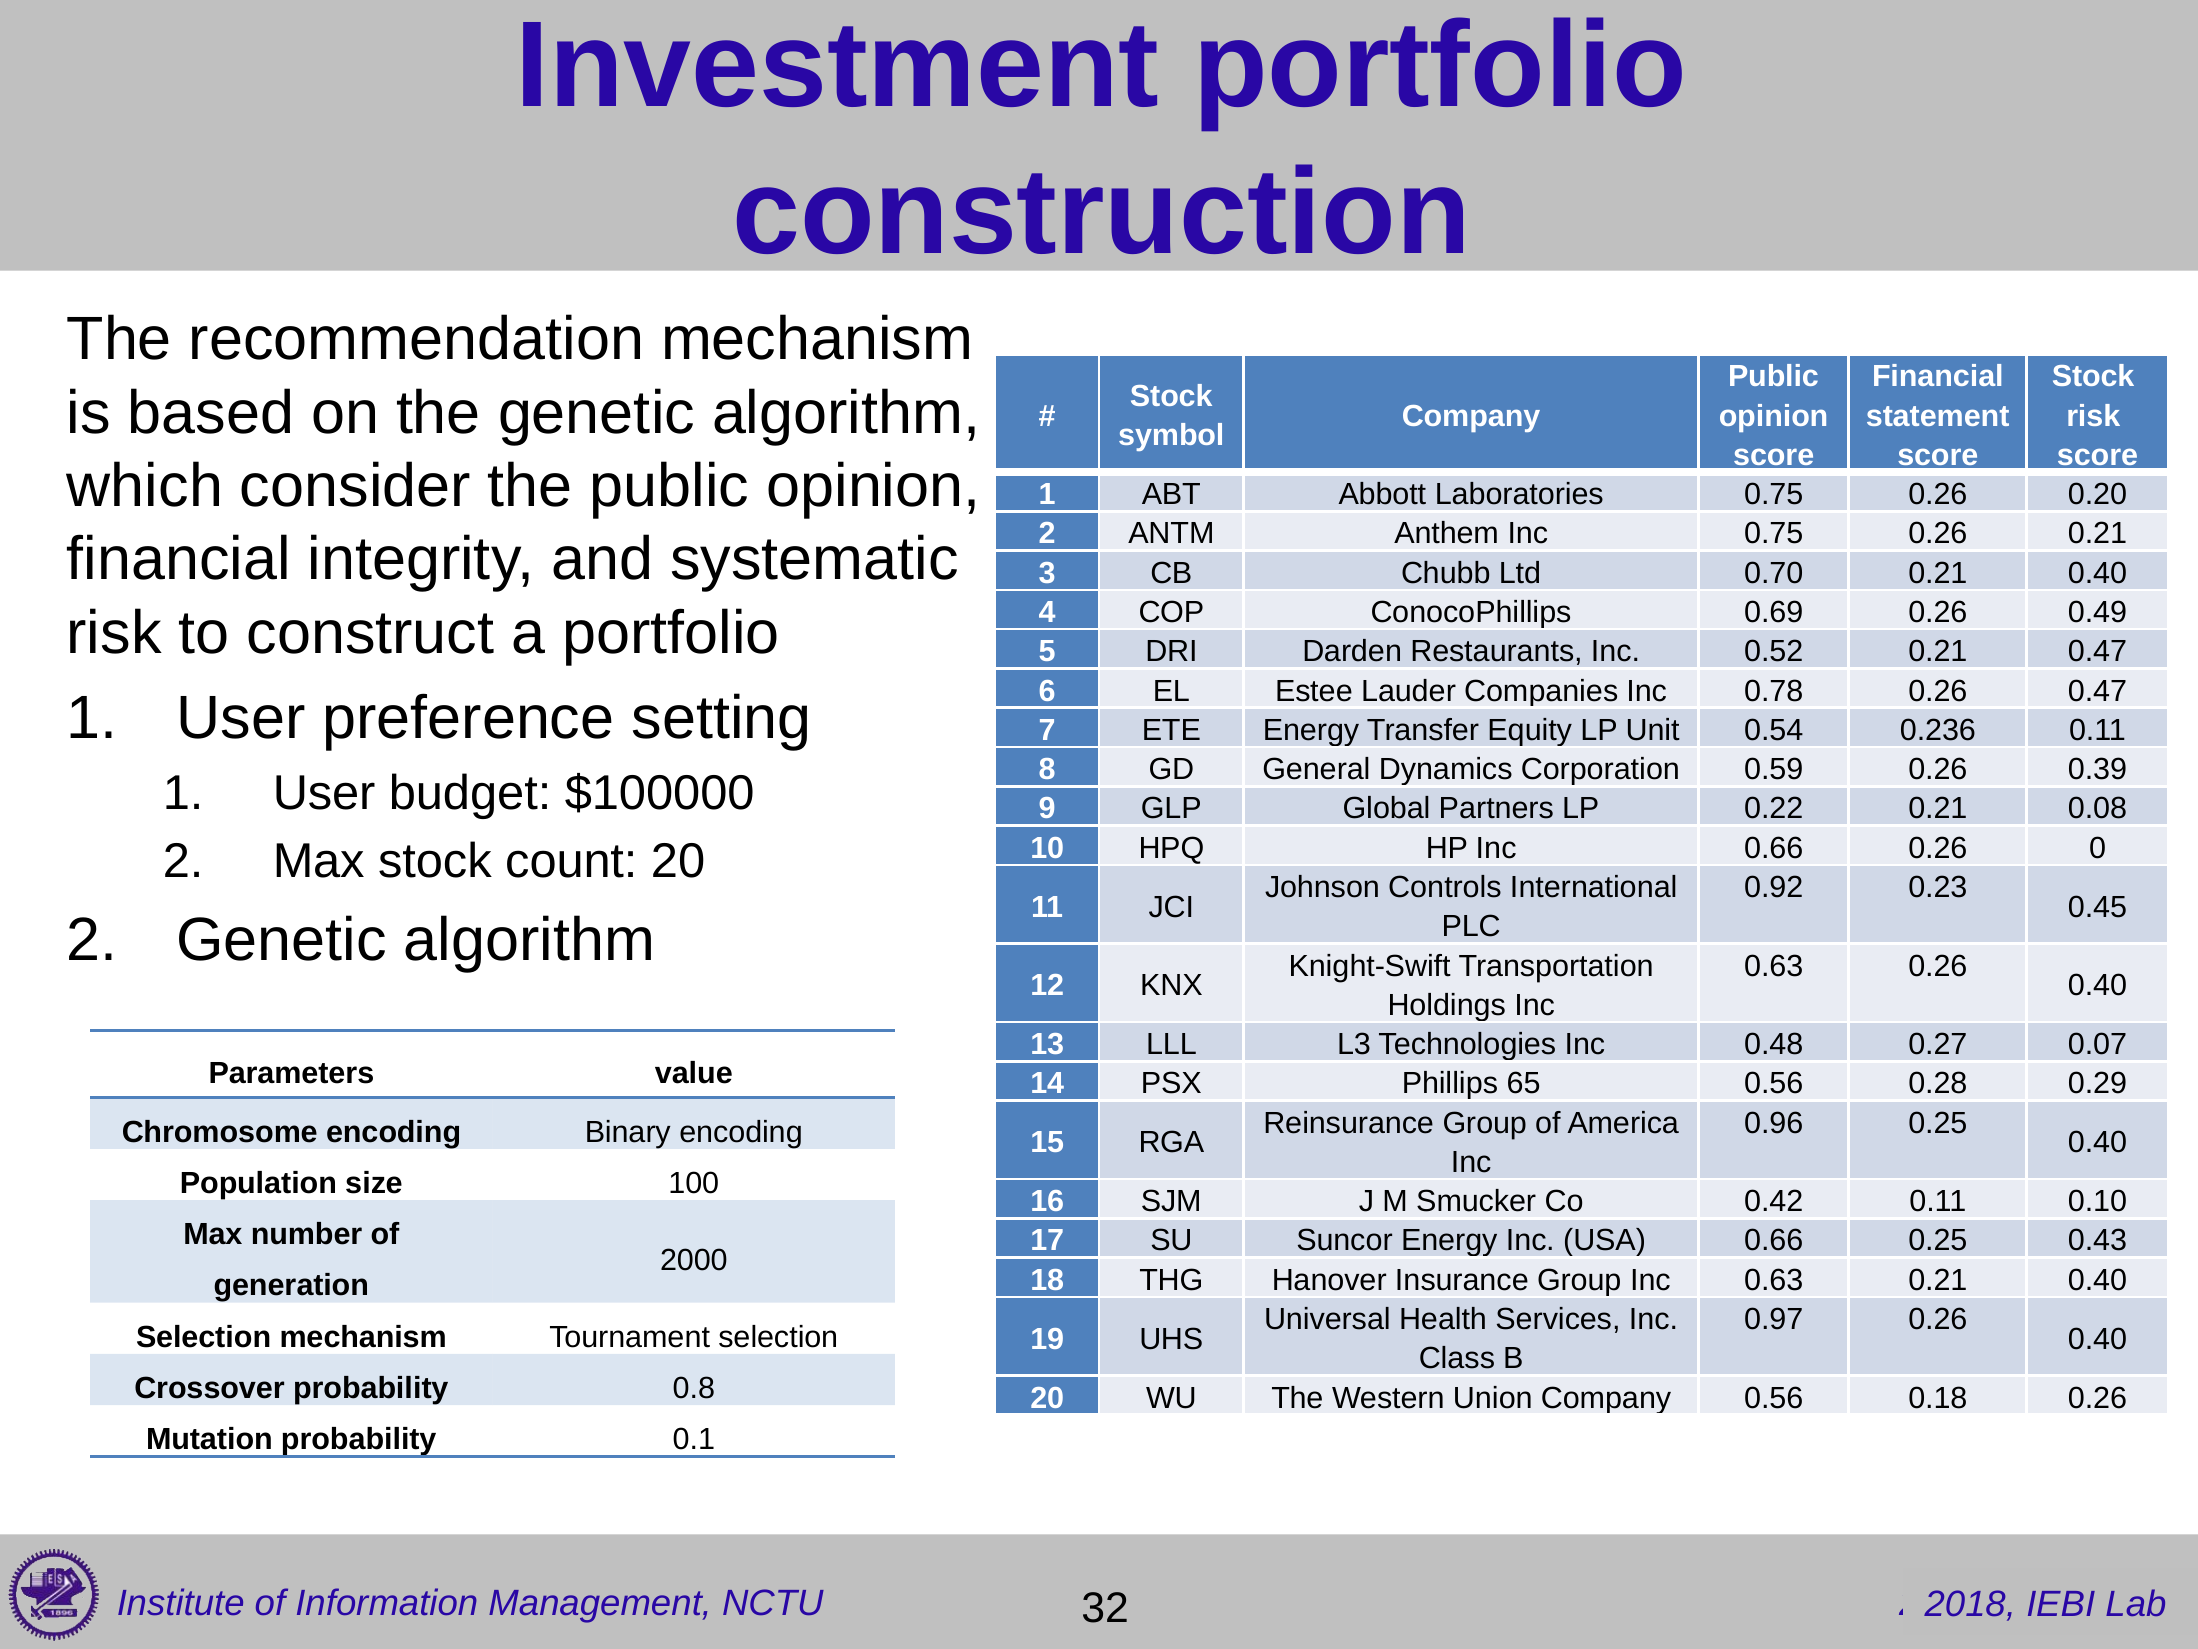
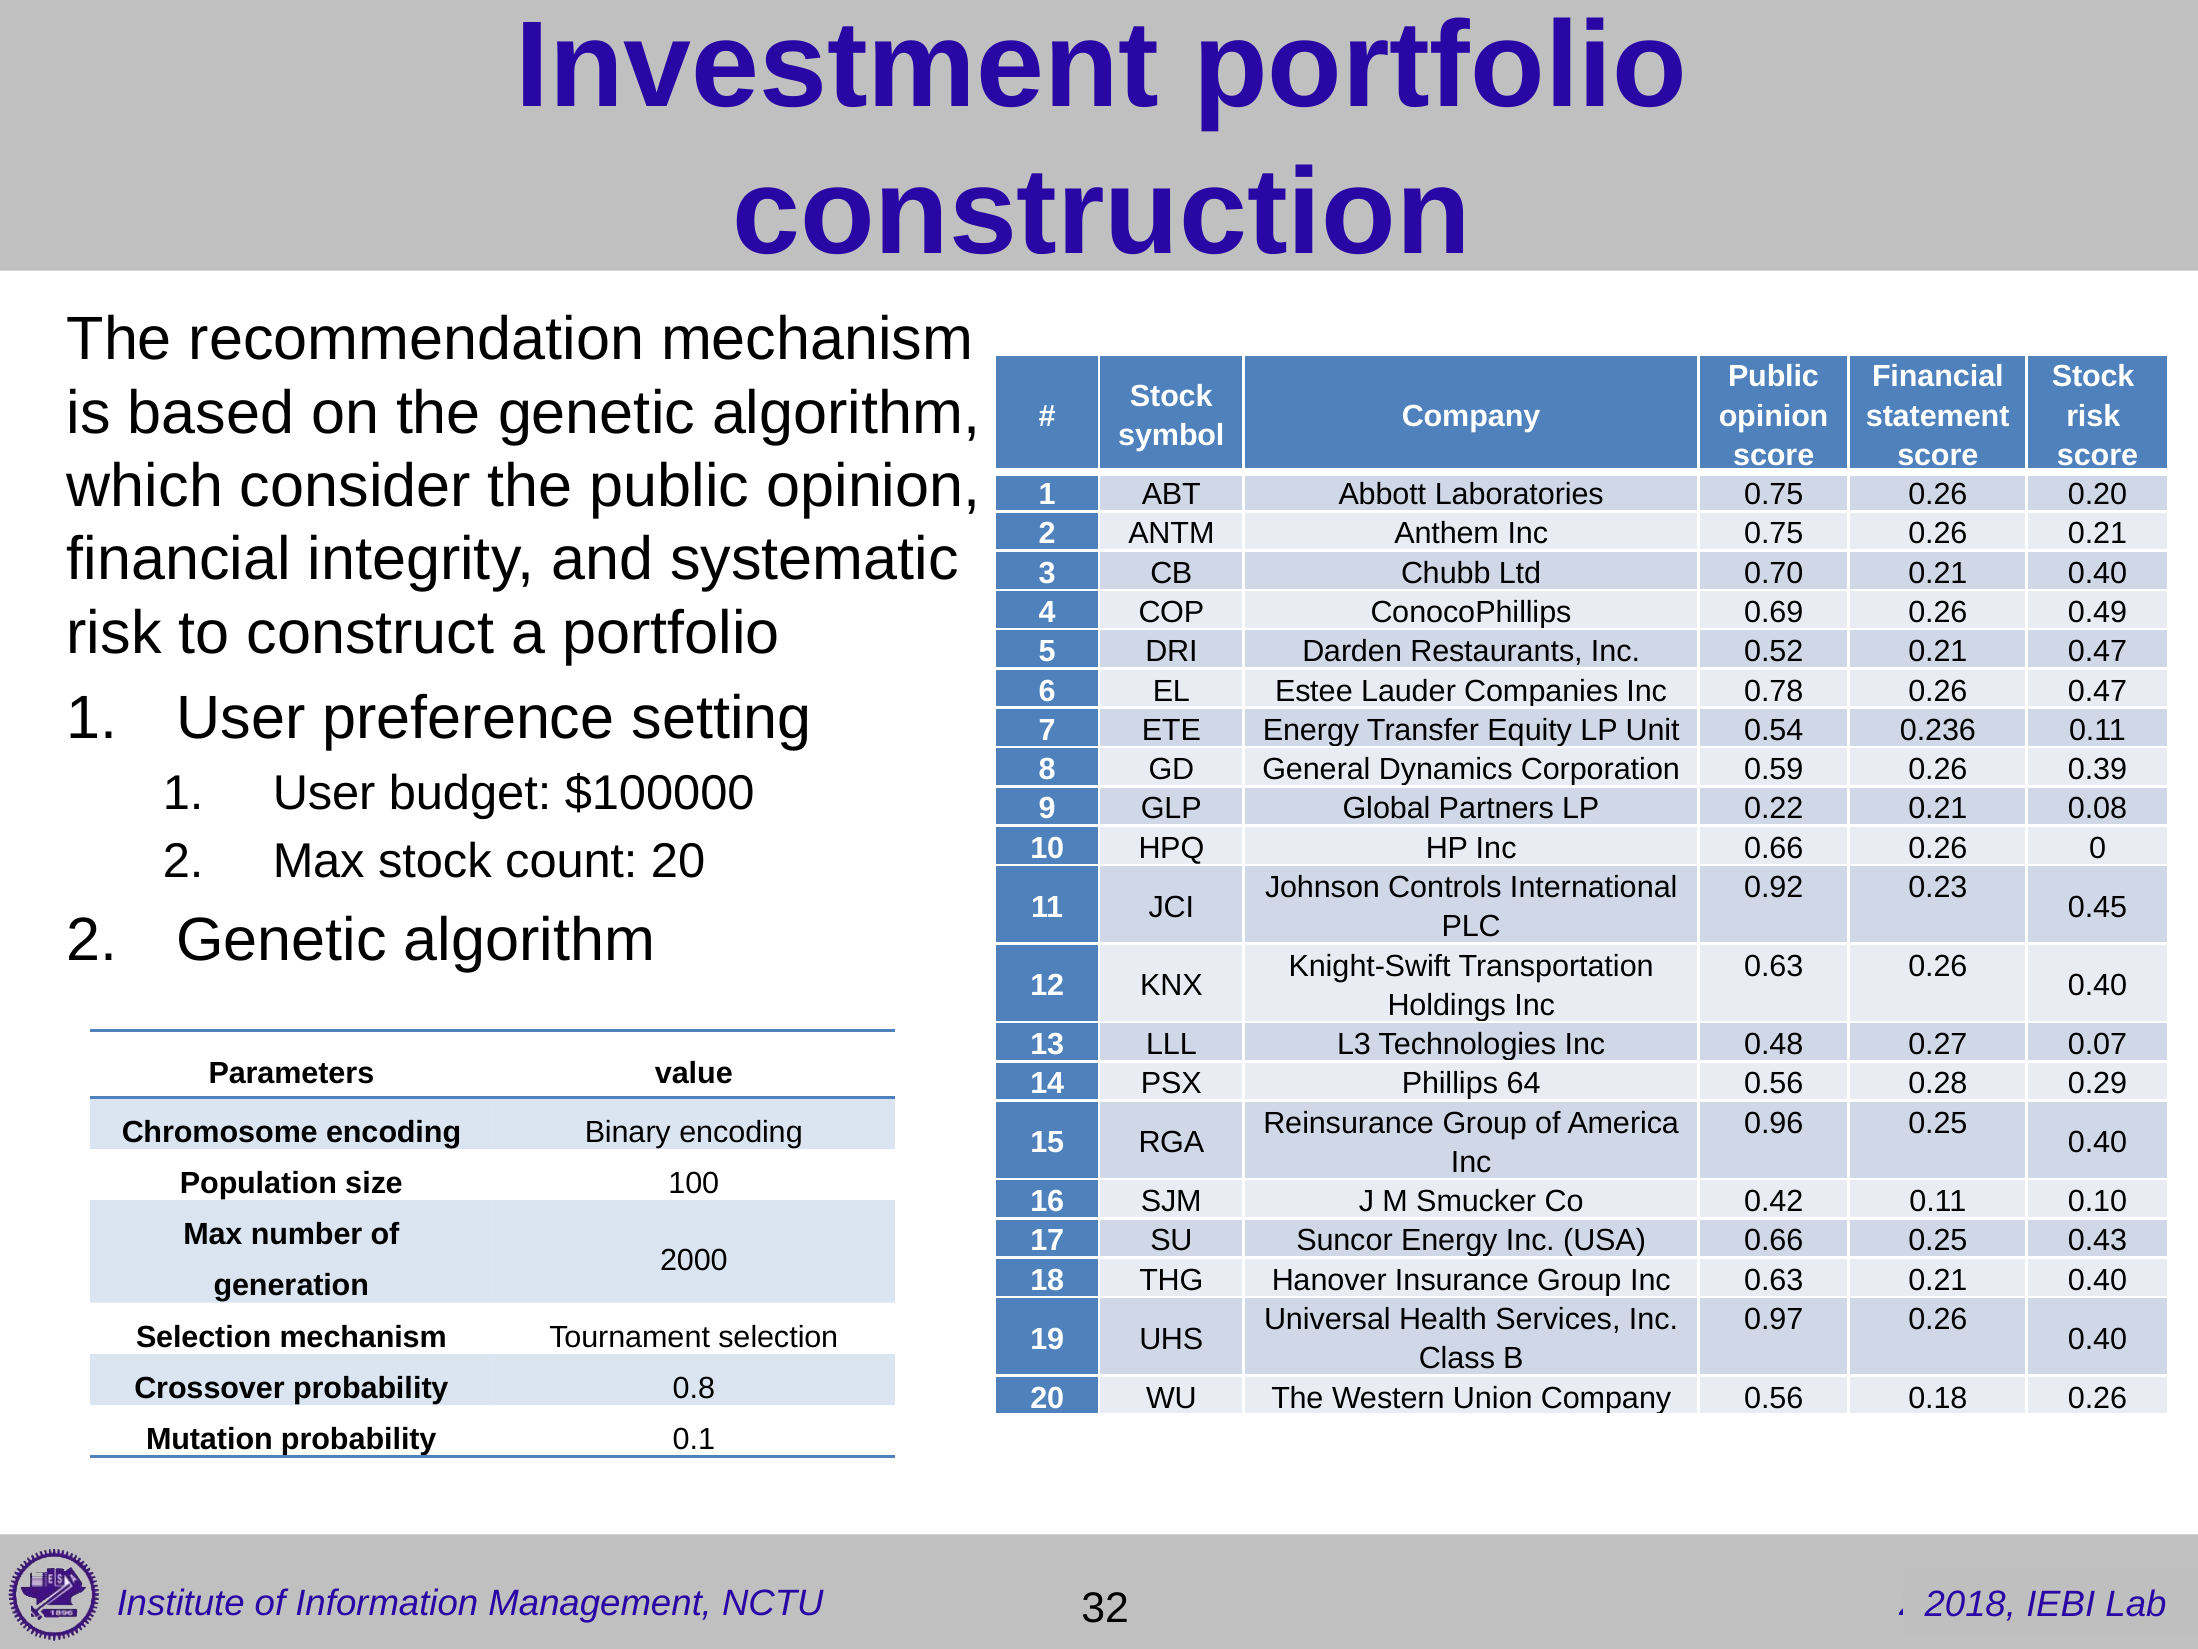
65: 65 -> 64 (1524, 1083)
